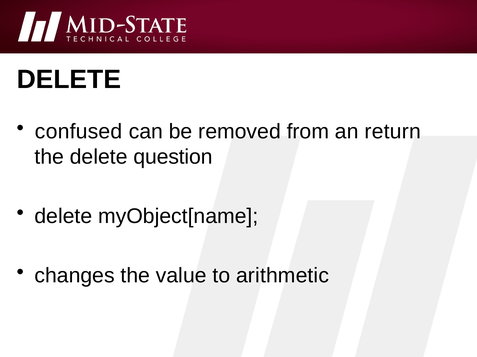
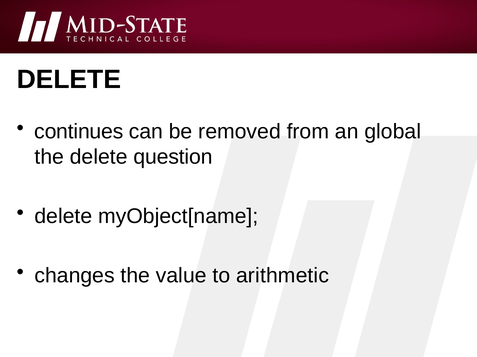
confused: confused -> continues (79, 132)
return: return -> global (393, 132)
